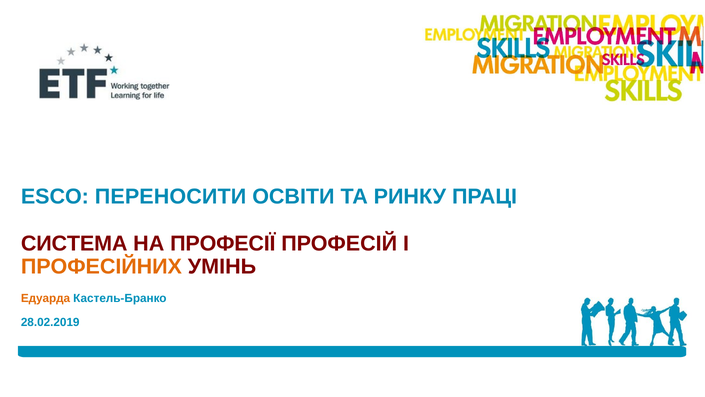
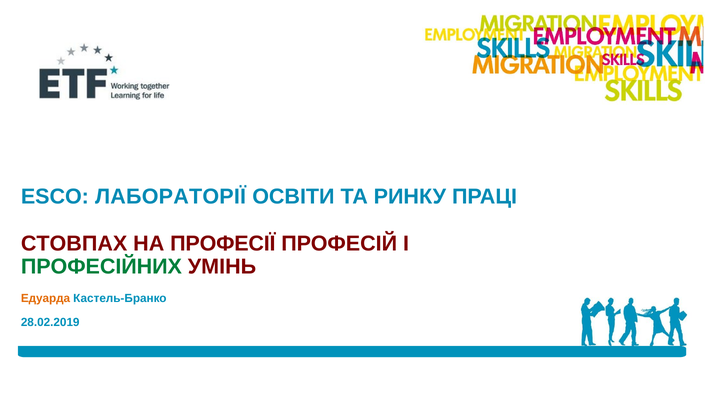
ПЕРЕНОСИТИ: ПЕРЕНОСИТИ -> ЛАБОРАТОРІЇ (171, 197)
СИСТЕМА: СИСТЕМА -> СТОВПАХ (74, 243)
ПРОФЕСІЙНИХ colour: orange -> green (101, 266)
